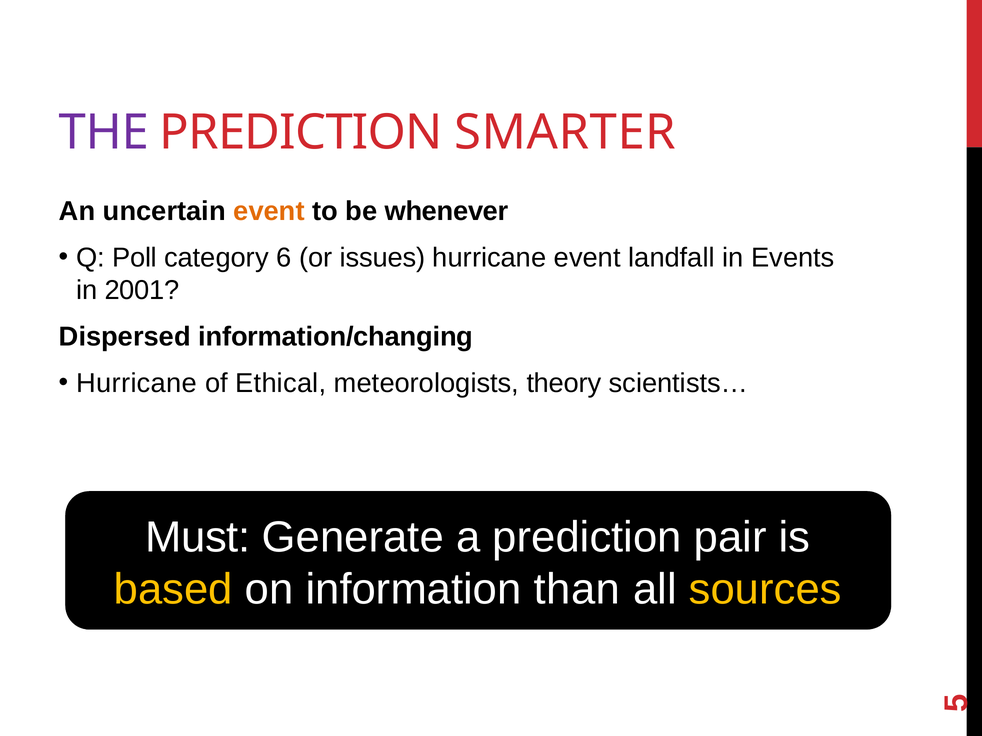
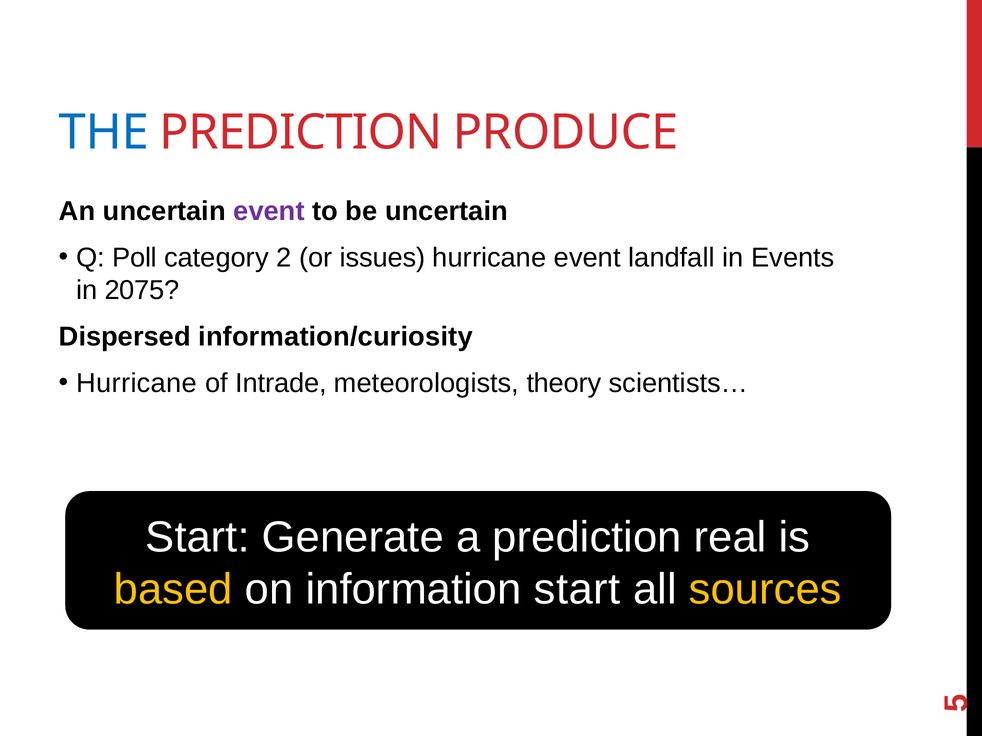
THE colour: purple -> blue (104, 133)
SMARTER: SMARTER -> PRODUCE (566, 133)
event colour: orange -> purple (269, 211)
be whenever: whenever -> uncertain (446, 211)
6: 6 -> 2 (284, 258)
2001: 2001 -> 2075 (142, 291)
information/changing: information/changing -> information/curiosity (336, 337)
Ethical: Ethical -> Intrade (281, 383)
Must: Must -> Start (198, 538)
pair: pair -> real (730, 538)
information than: than -> start (577, 590)
